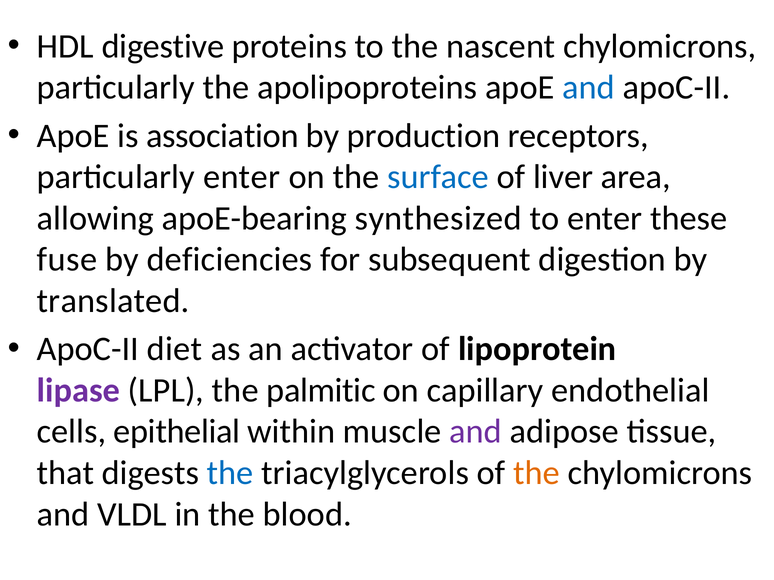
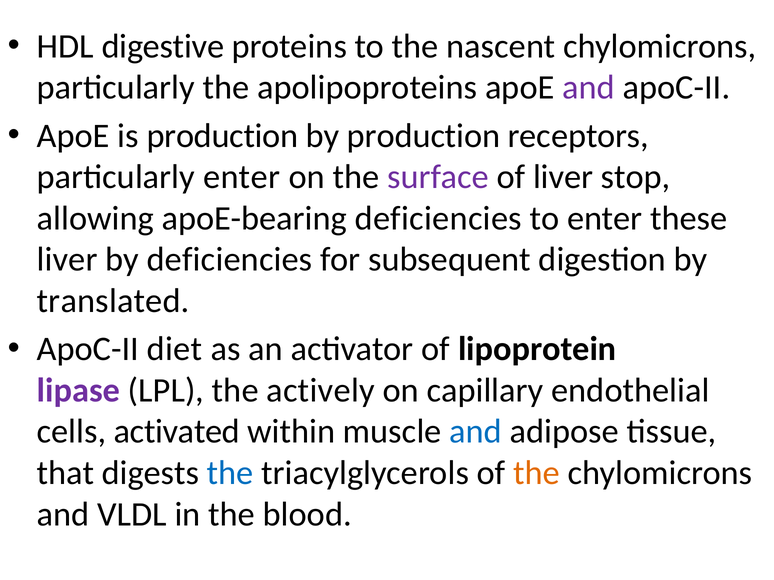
and colour: blue -> purple (589, 88)
is association: association -> production (222, 136)
surface colour: blue -> purple (438, 177)
area: area -> stop (636, 177)
apoE-bearing synthesized: synthesized -> deficiencies (438, 218)
fuse: fuse -> liver (67, 260)
palmitic: palmitic -> actively (321, 391)
epithelial: epithelial -> activated (177, 432)
and colour: purple -> blue (476, 432)
